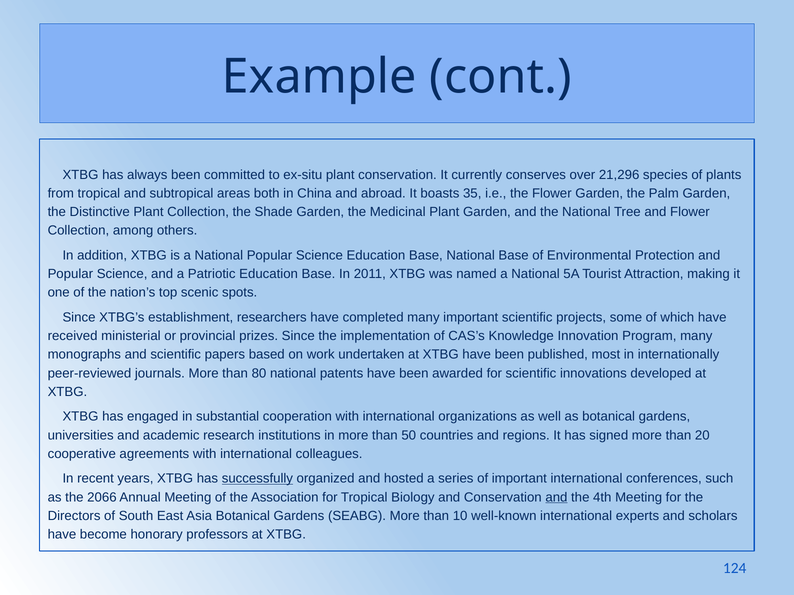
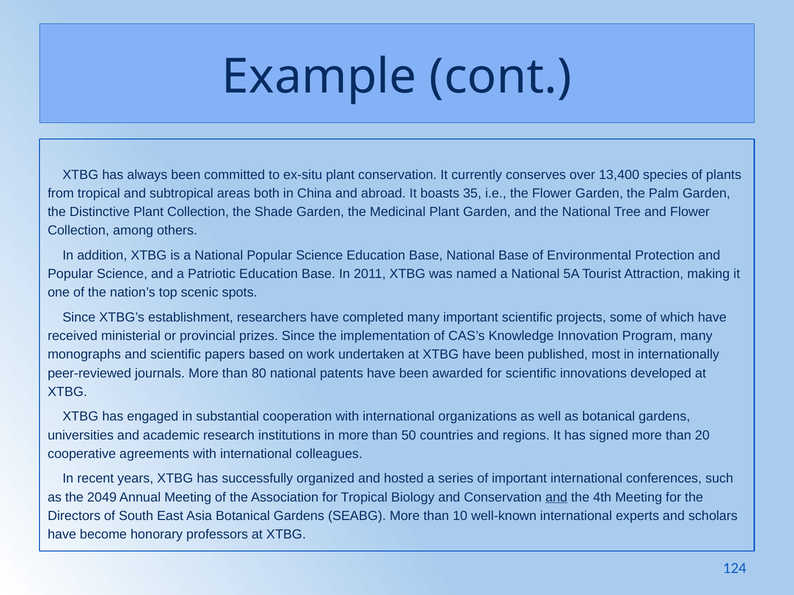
21,296: 21,296 -> 13,400 (619, 175)
successfully underline: present -> none (257, 479)
2066: 2066 -> 2049 (102, 498)
